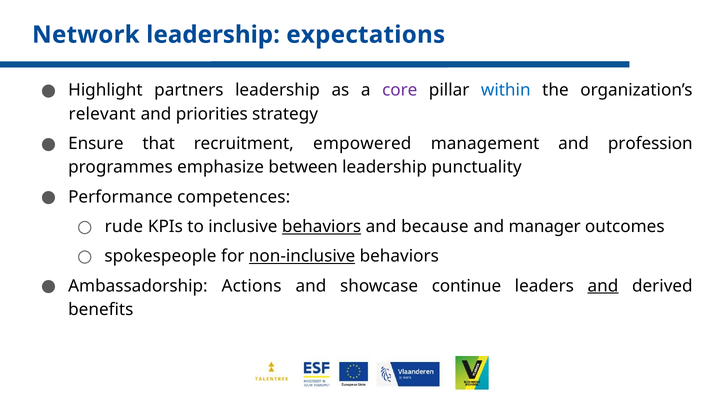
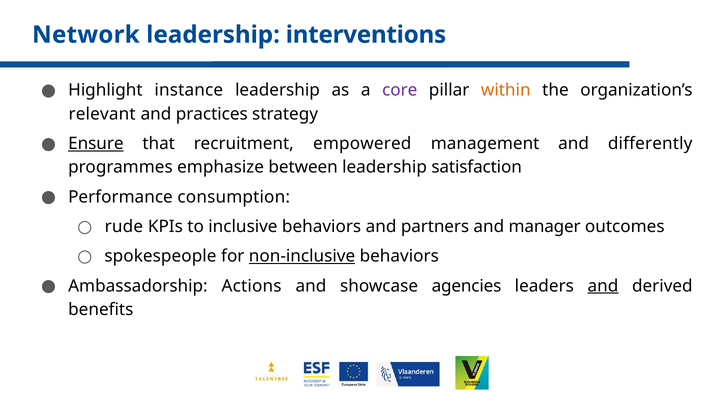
expectations: expectations -> interventions (366, 35)
partners: partners -> instance (189, 90)
within colour: blue -> orange (506, 90)
priorities: priorities -> practices (212, 114)
Ensure underline: none -> present (96, 144)
profession: profession -> differently (650, 144)
punctuality: punctuality -> satisfaction (477, 167)
competences: competences -> consumption (234, 197)
behaviors underline: present -> none (322, 226)
because: because -> partners (435, 226)
continue: continue -> agencies (466, 286)
